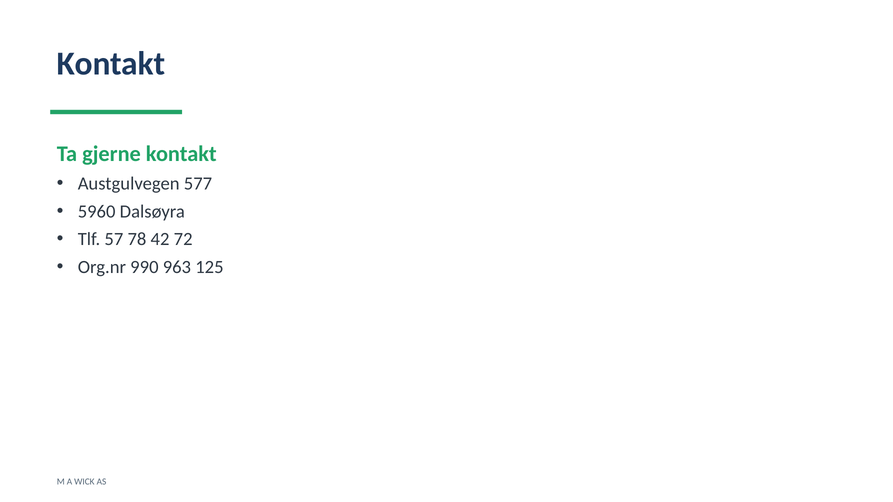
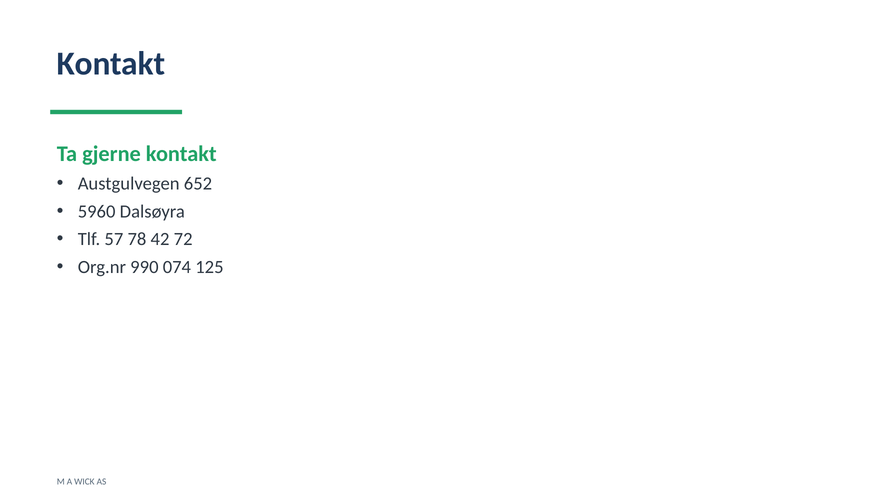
577: 577 -> 652 (198, 184)
963: 963 -> 074 (177, 267)
